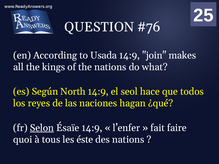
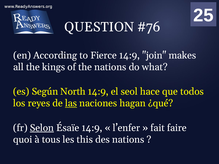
Usada: Usada -> Fierce (104, 55)
las underline: none -> present (71, 103)
éste: éste -> this (85, 140)
